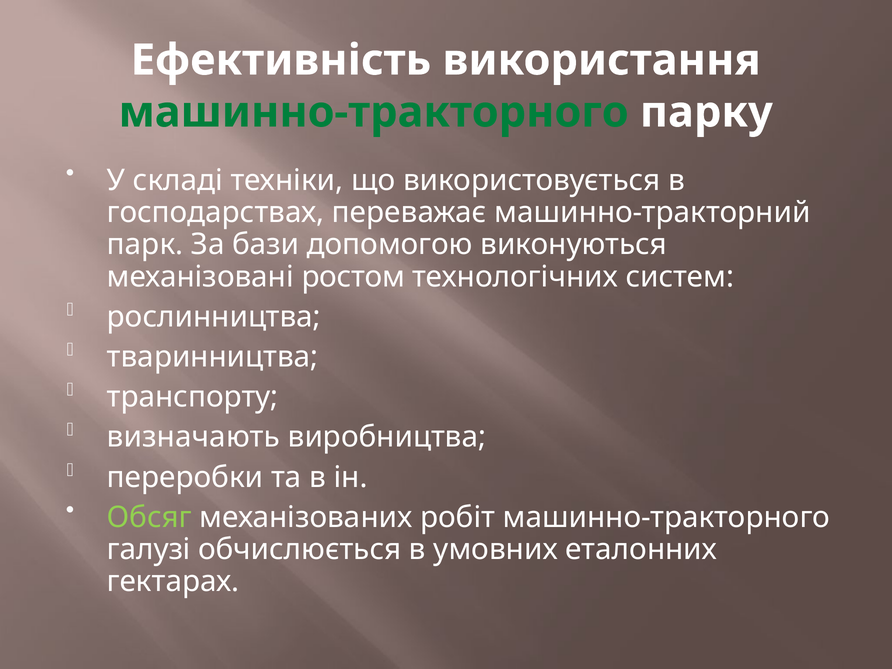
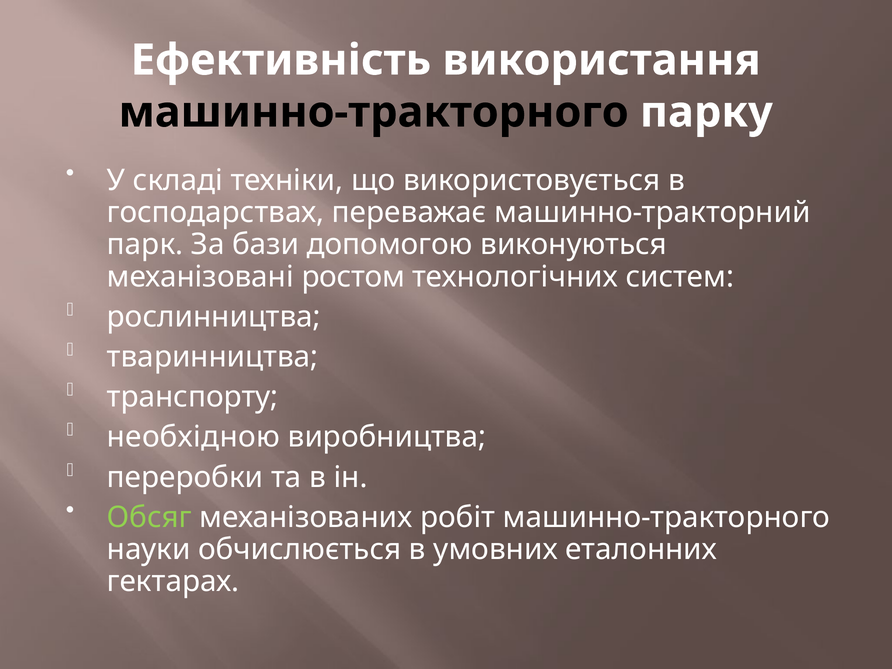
машинно-тракторного colour: green -> black (374, 112)
визначають: визначають -> необхідною (193, 437)
галузі: галузі -> науки (149, 549)
